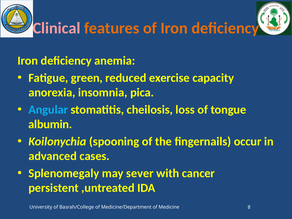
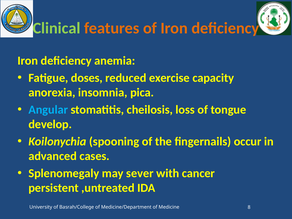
Clinical colour: pink -> light green (57, 28)
green: green -> doses (87, 78)
albumin: albumin -> develop (50, 124)
